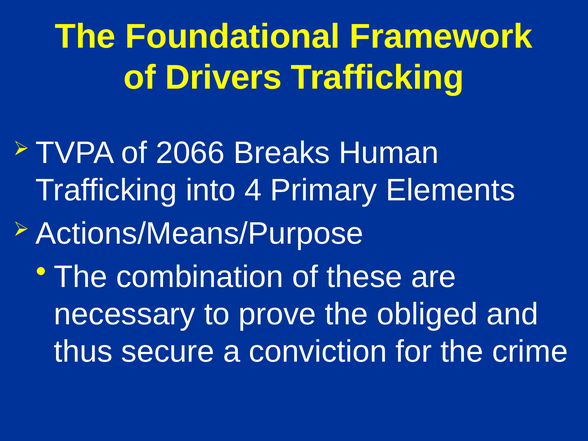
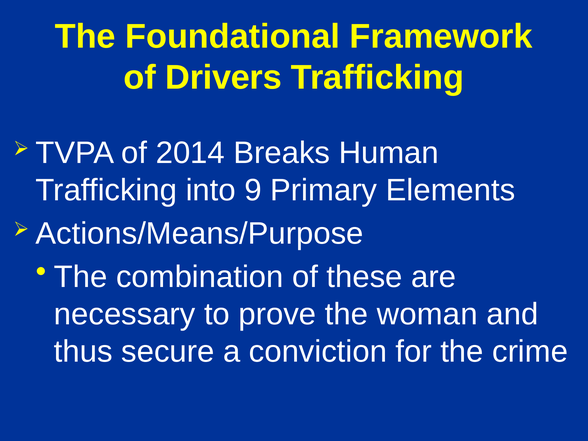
2066: 2066 -> 2014 (190, 153)
4: 4 -> 9 (253, 190)
obliged: obliged -> woman (427, 314)
